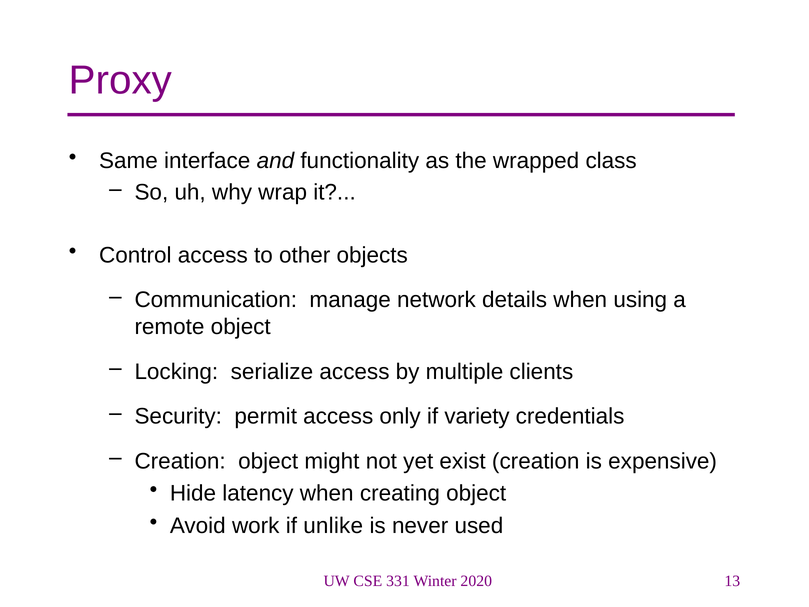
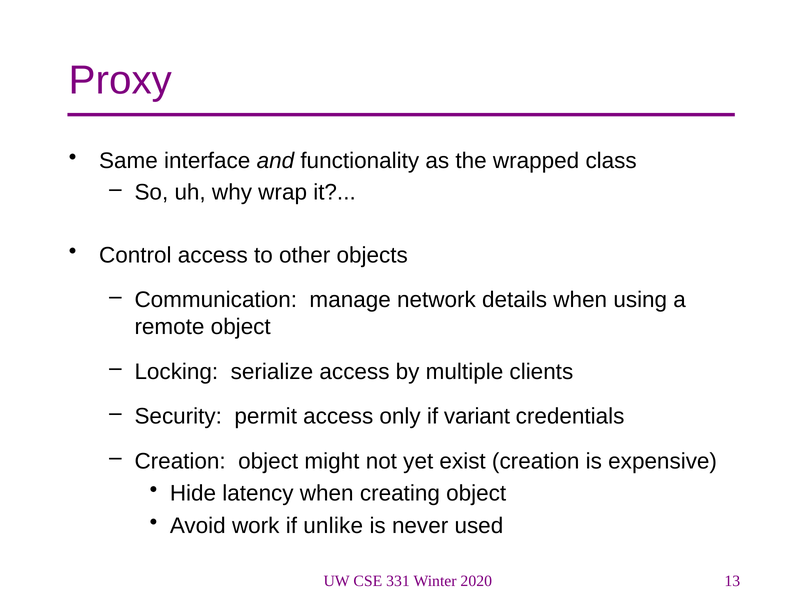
variety: variety -> variant (477, 416)
